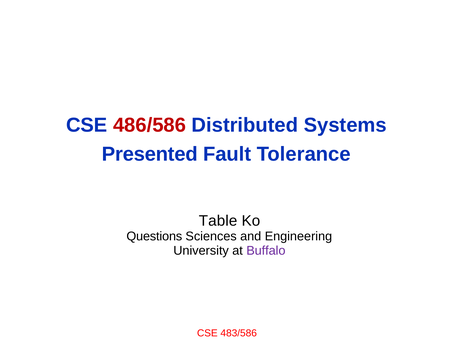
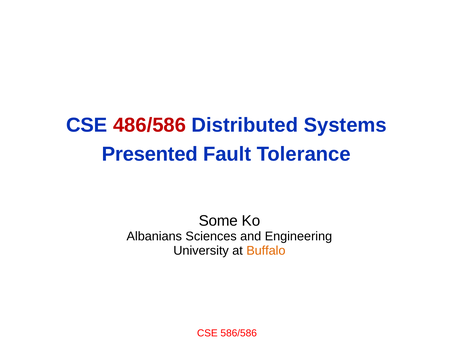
Table: Table -> Some (218, 220)
Questions: Questions -> Albanians (154, 236)
Buffalo colour: purple -> orange (266, 250)
483/586: 483/586 -> 586/586 (239, 333)
